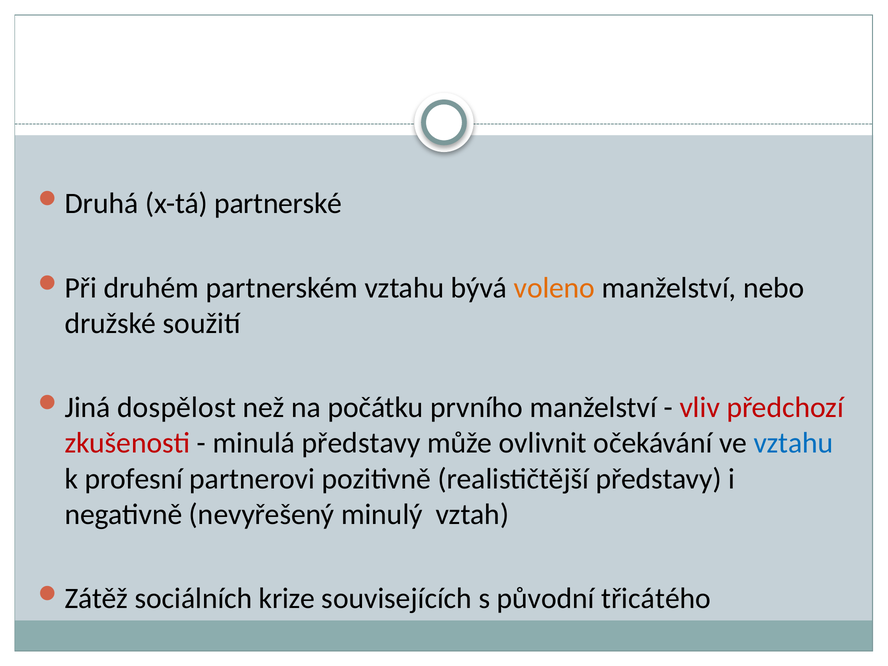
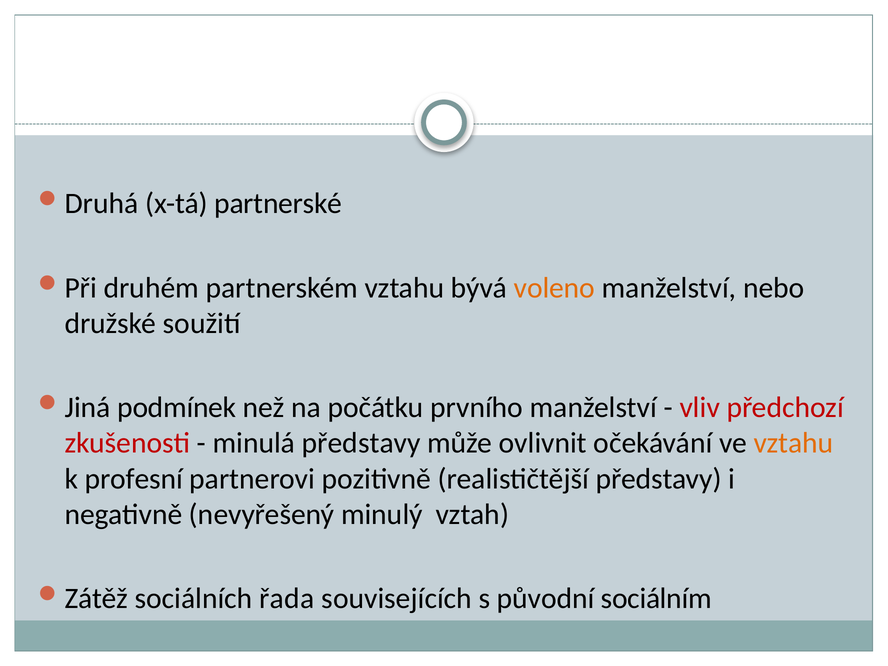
dospělost: dospělost -> podmínek (177, 408)
vztahu colour: blue -> orange (793, 443)
krize: krize -> řada (287, 599)
třicátého: třicátého -> sociálním (656, 599)
